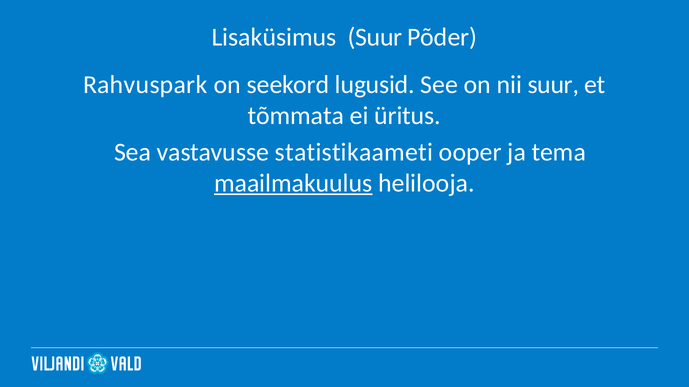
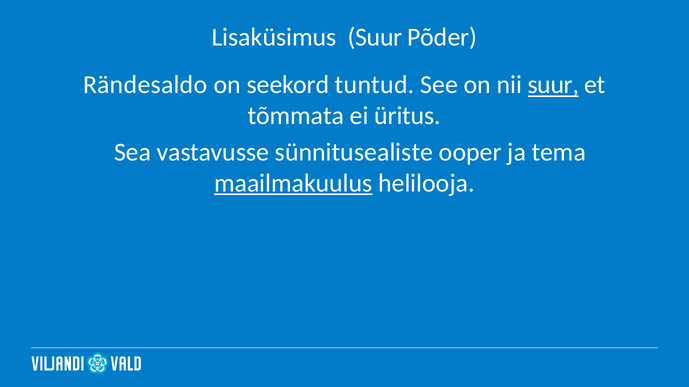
Rahvuspark: Rahvuspark -> Rändesaldo (145, 85)
lugusid: lugusid -> tuntud (375, 85)
suur underline: none -> present (553, 85)
statistikaameti: statistikaameti -> sünnitusealiste (354, 152)
